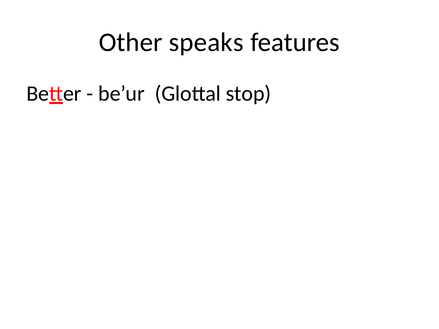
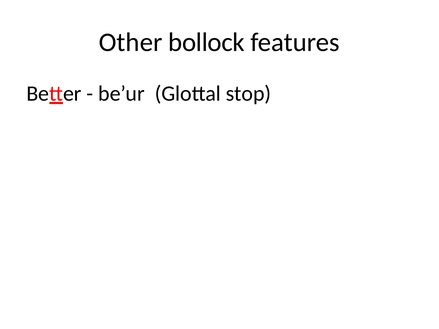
speaks: speaks -> bollock (206, 42)
